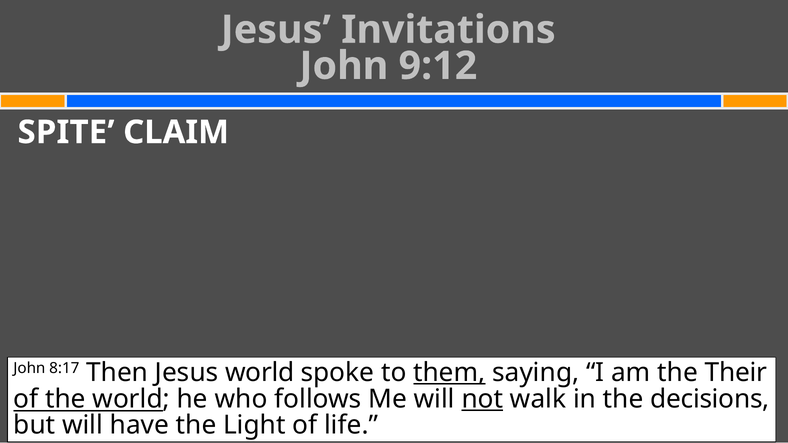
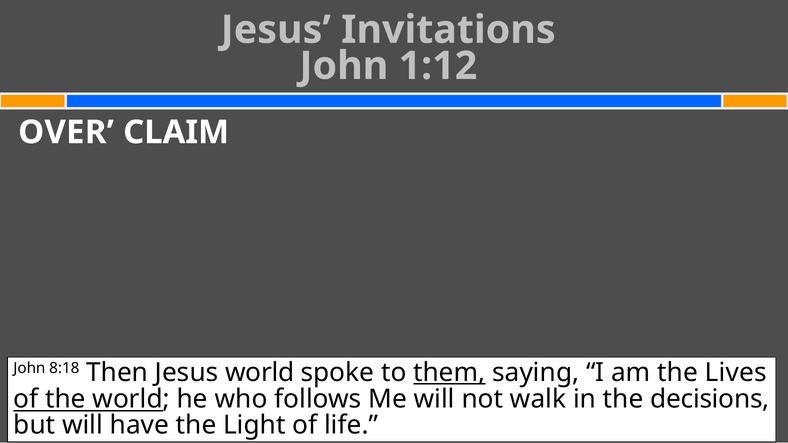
9:12: 9:12 -> 1:12 (438, 66)
SPITE: SPITE -> OVER (66, 132)
8:17: 8:17 -> 8:18 (64, 369)
Their: Their -> Lives (736, 373)
not underline: present -> none (482, 399)
